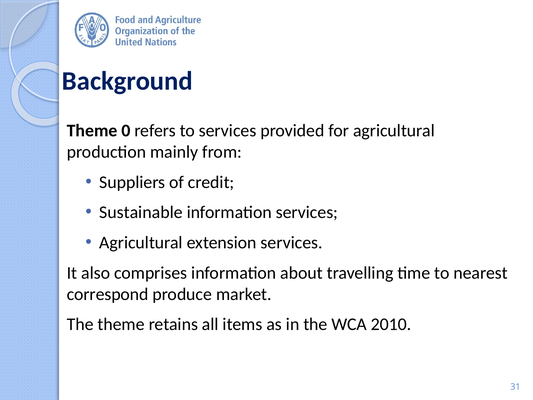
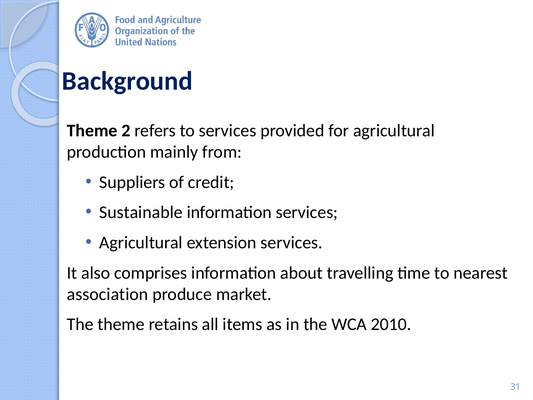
0: 0 -> 2 (126, 131)
correspond: correspond -> association (108, 294)
